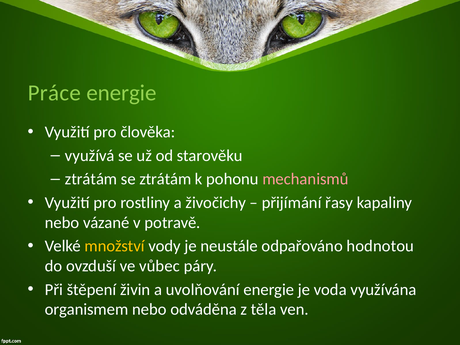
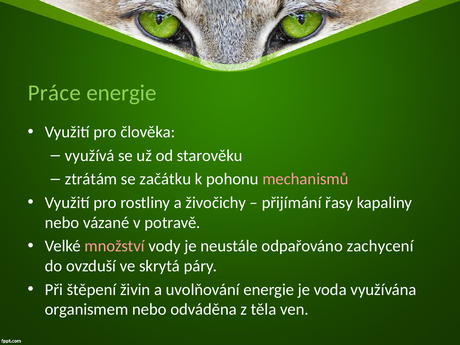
se ztrátám: ztrátám -> začátku (165, 179)
množství colour: yellow -> pink (115, 246)
hodnotou: hodnotou -> zachycení (380, 246)
vůbec: vůbec -> skrytá (160, 266)
